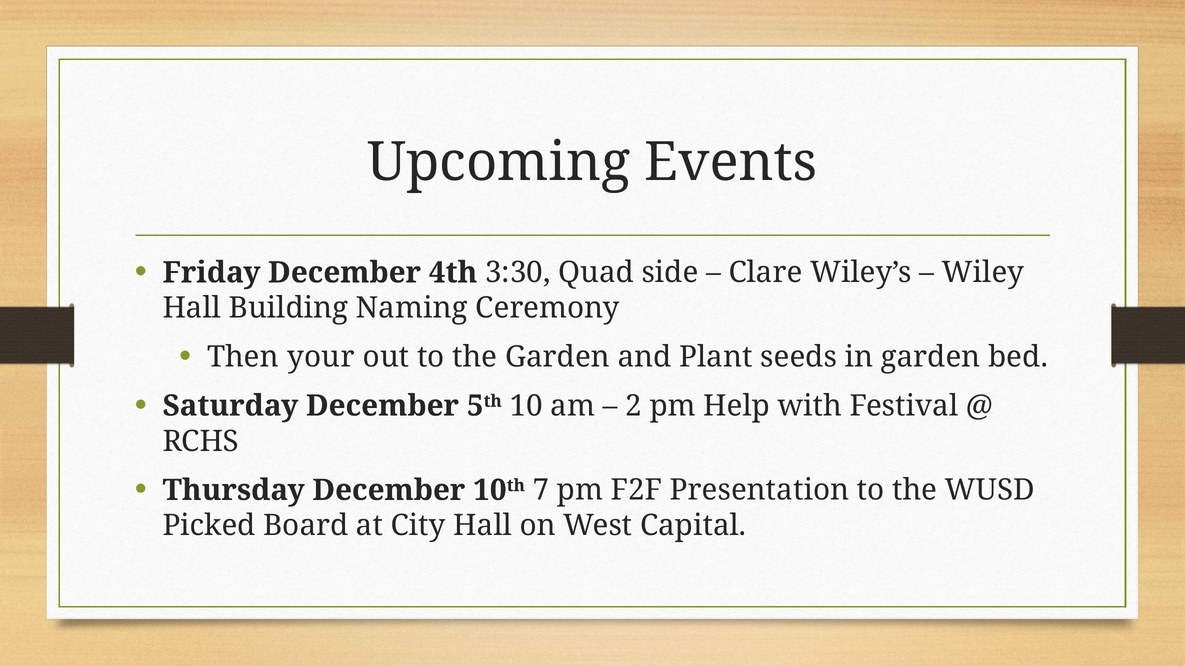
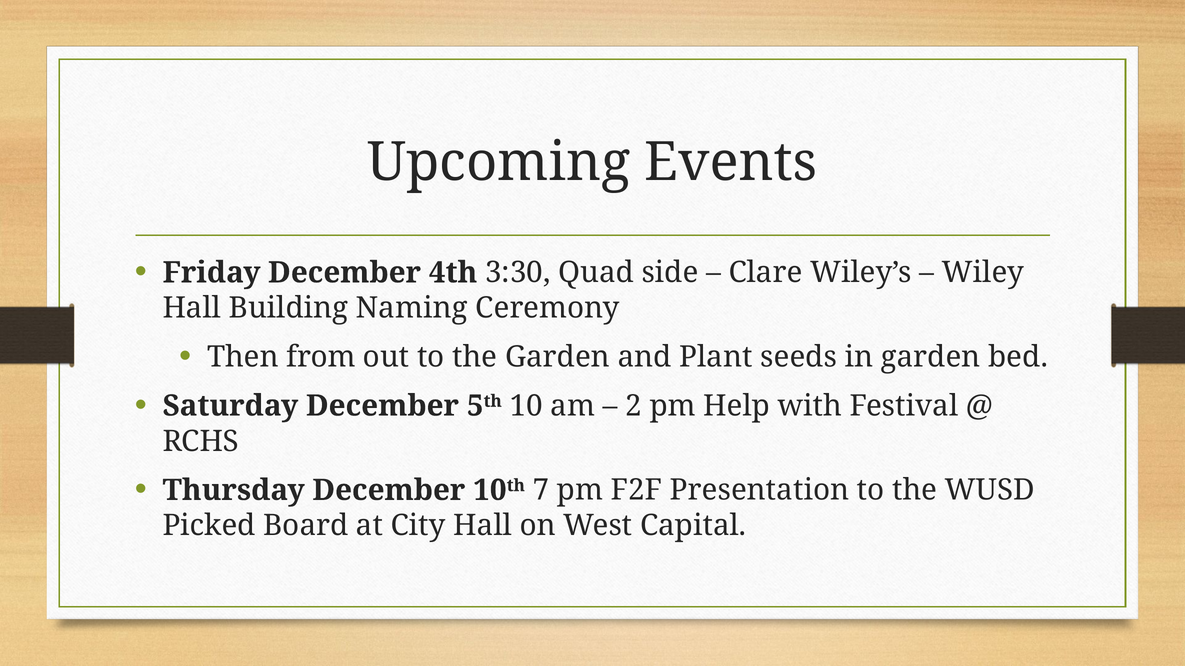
your: your -> from (321, 357)
